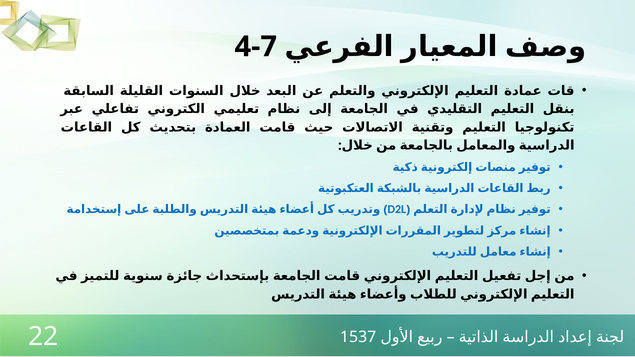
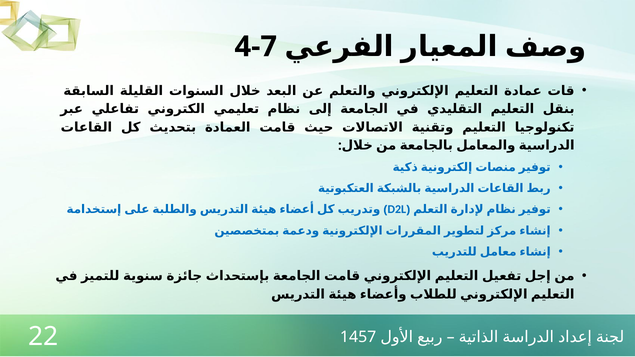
1537: 1537 -> 1457 (358, 337)
